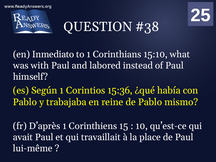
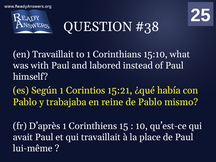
en Inmediato: Inmediato -> Travaillait (53, 54)
15:36: 15:36 -> 15:21 (120, 90)
